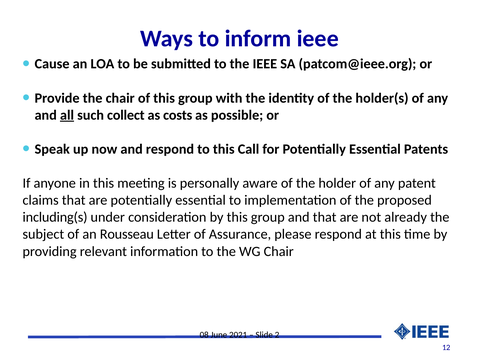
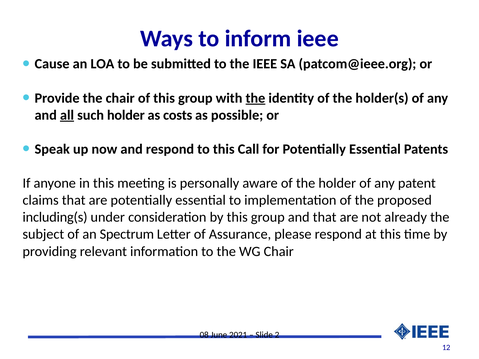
the underline: none -> present (255, 98)
such collect: collect -> holder (126, 115)
Rousseau: Rousseau -> Spectrum (127, 234)
